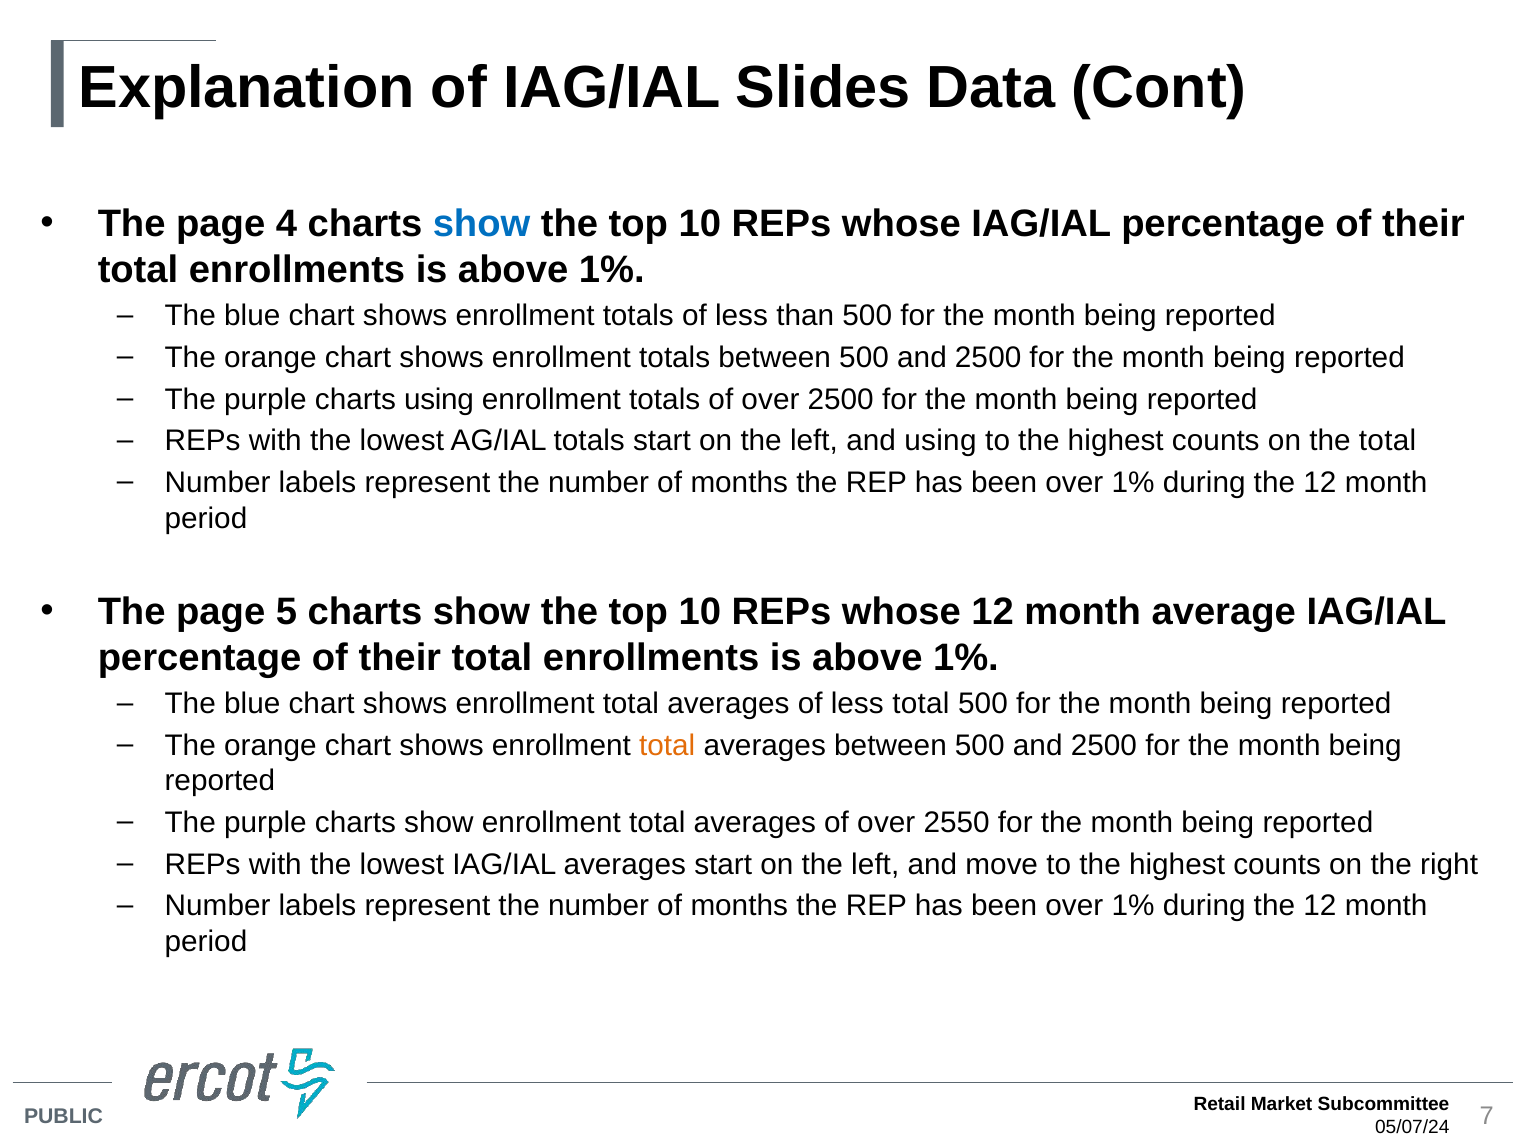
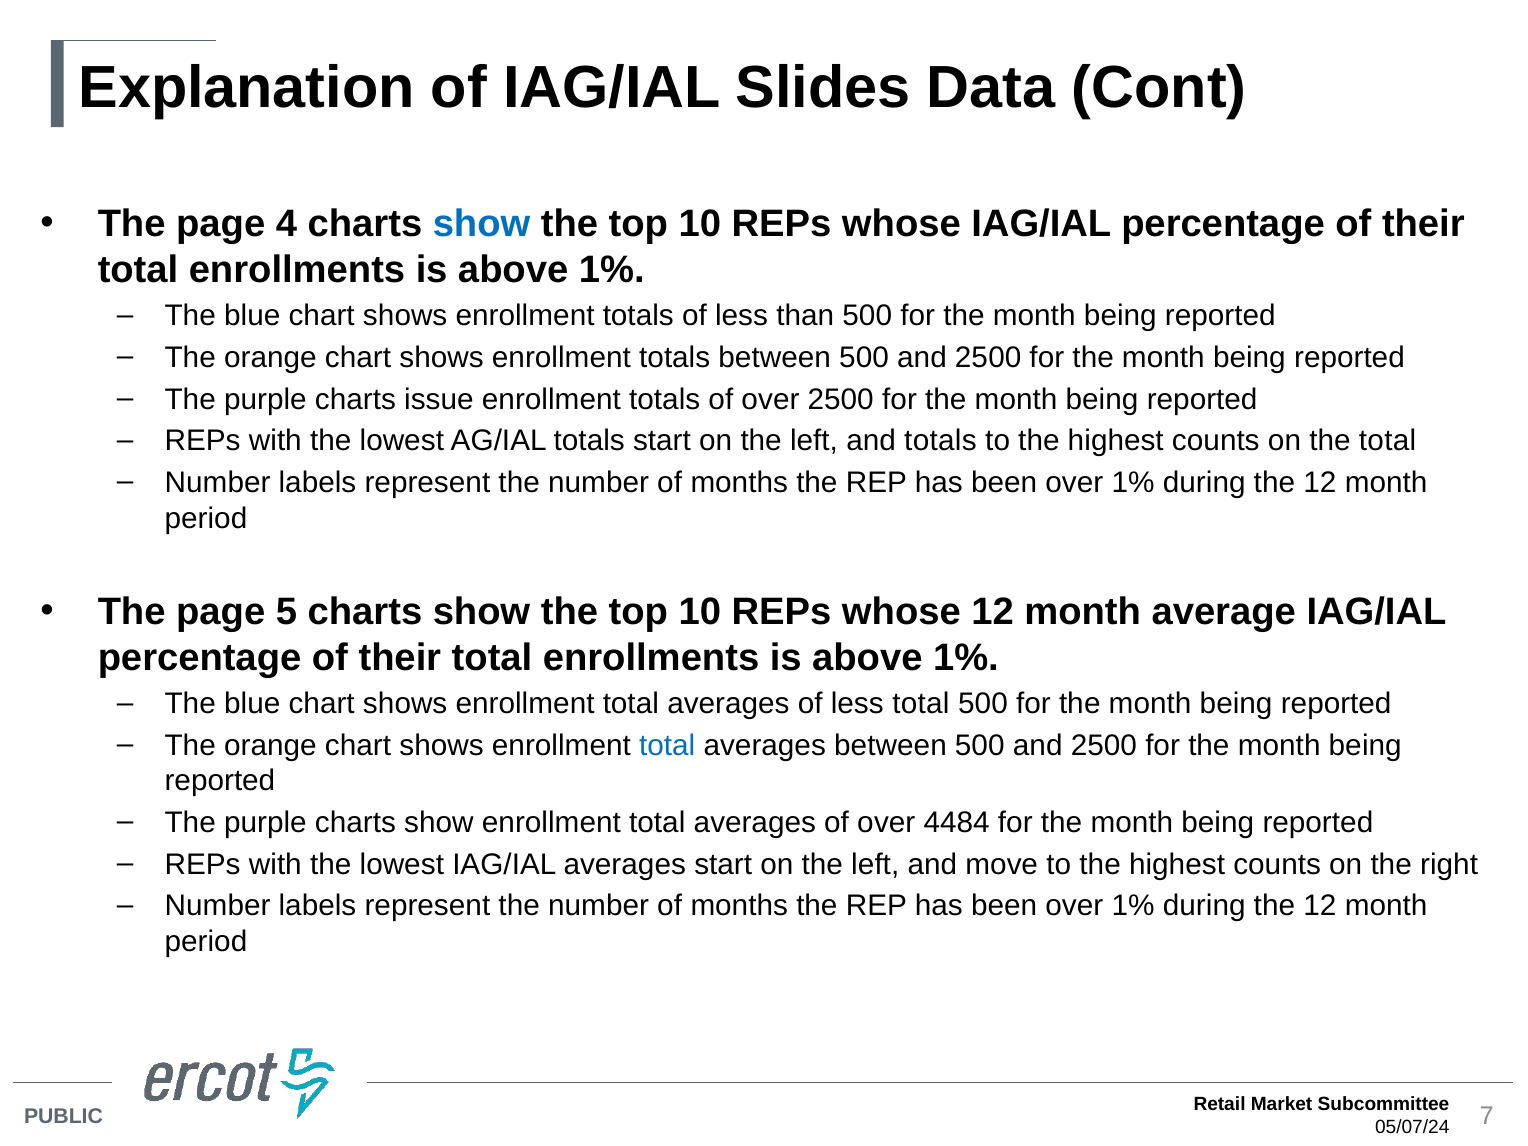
charts using: using -> issue (439, 399)
and using: using -> totals (940, 441)
total colour: orange -> blue (667, 745)
2550: 2550 -> 4484 (957, 823)
